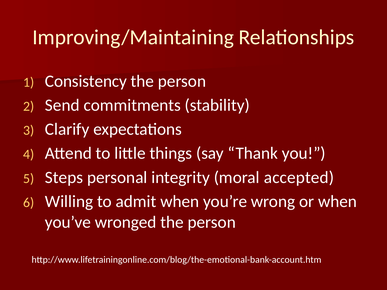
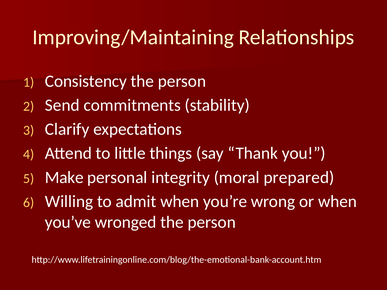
Steps: Steps -> Make (64, 178)
accepted: accepted -> prepared (299, 178)
